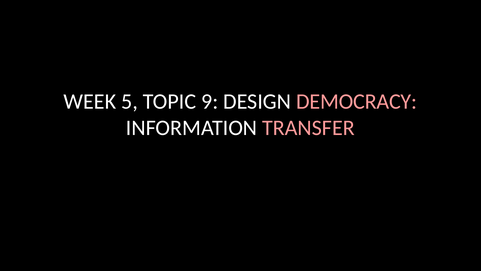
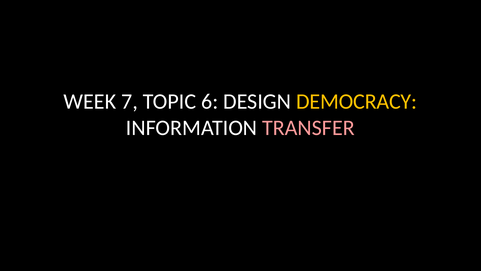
5: 5 -> 7 (130, 101)
9: 9 -> 6 (210, 101)
DEMOCRACY colour: pink -> yellow (357, 101)
